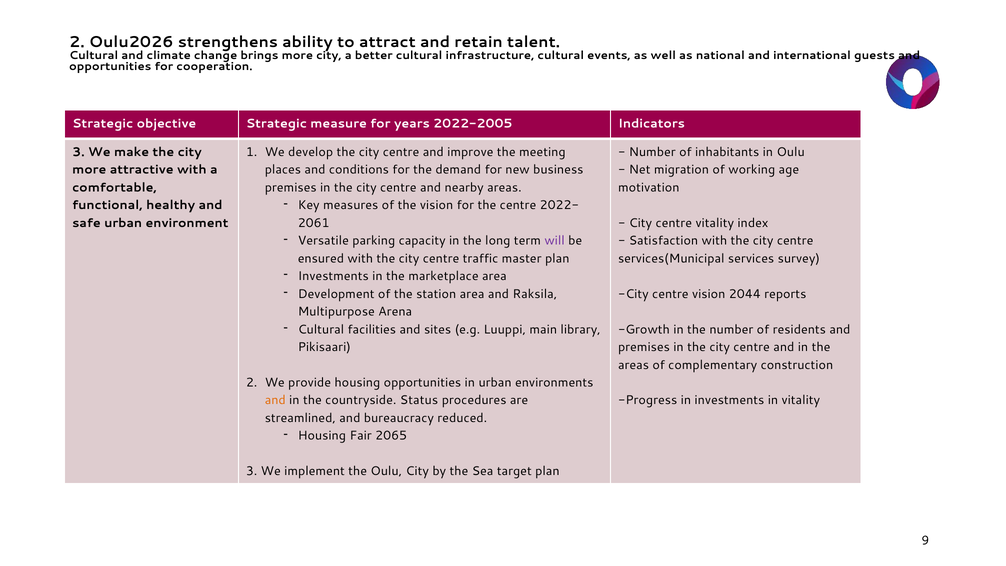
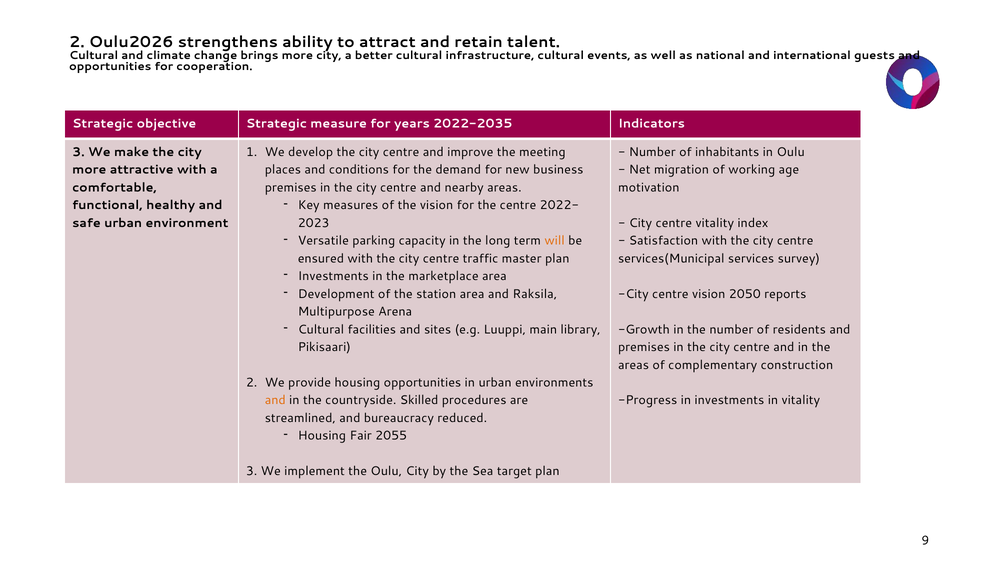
2022-2005: 2022-2005 -> 2022-2035 (473, 123)
2061: 2061 -> 2023 (314, 223)
will colour: purple -> orange (555, 241)
2044: 2044 -> 2050 (745, 294)
Status: Status -> Skilled (419, 400)
2065: 2065 -> 2055 (391, 436)
